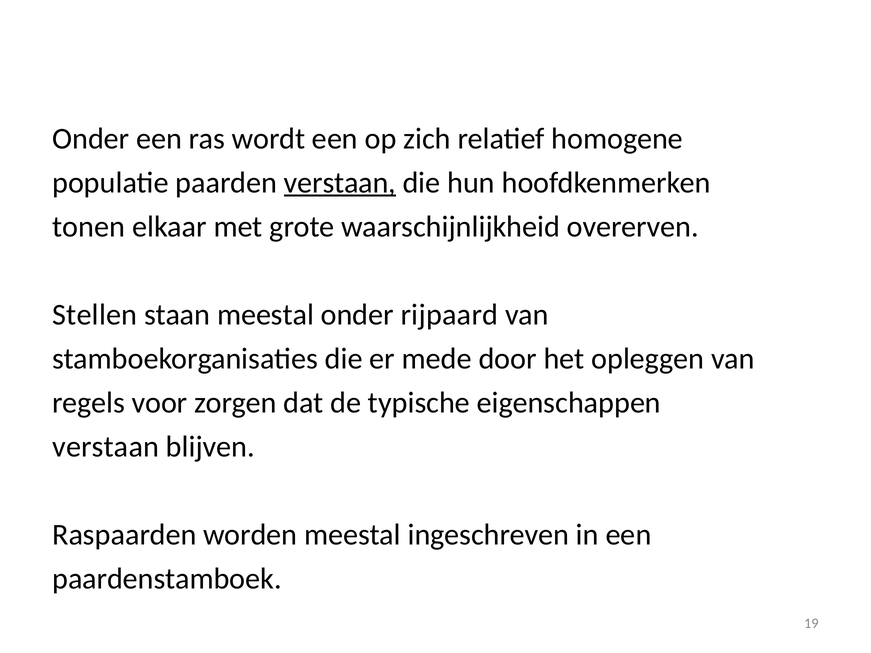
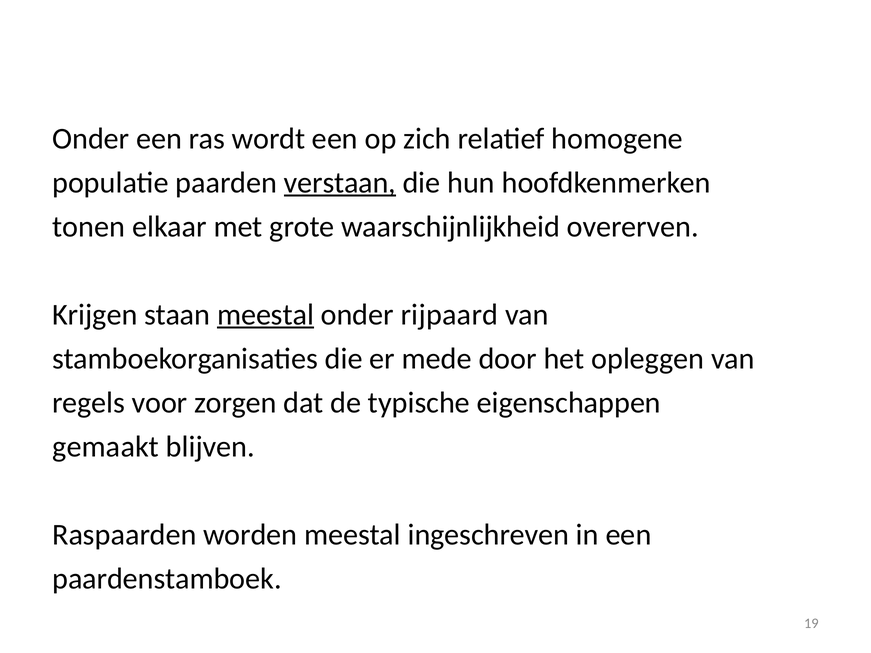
Stellen: Stellen -> Krijgen (95, 315)
meestal underline: none -> present (266, 315)
verstaan: verstaan -> gemaakt (106, 447)
